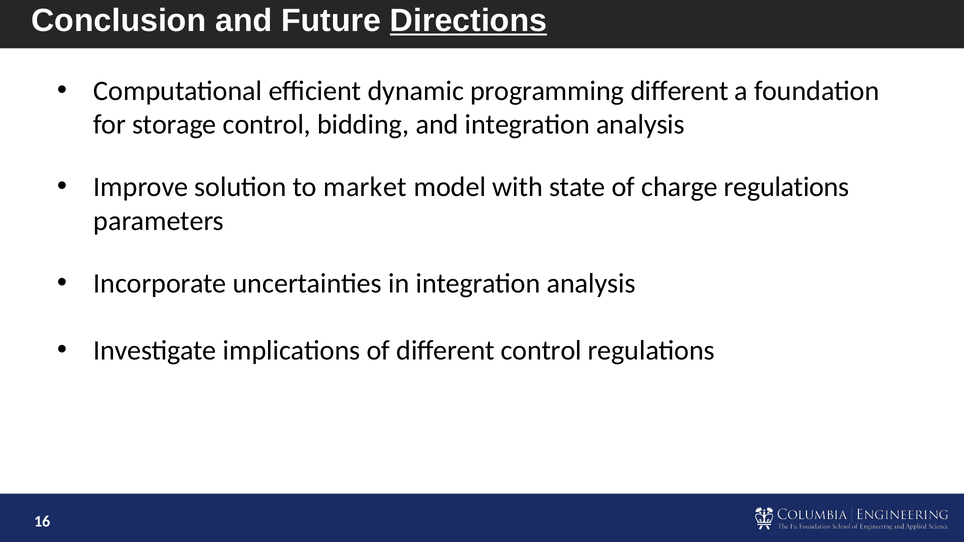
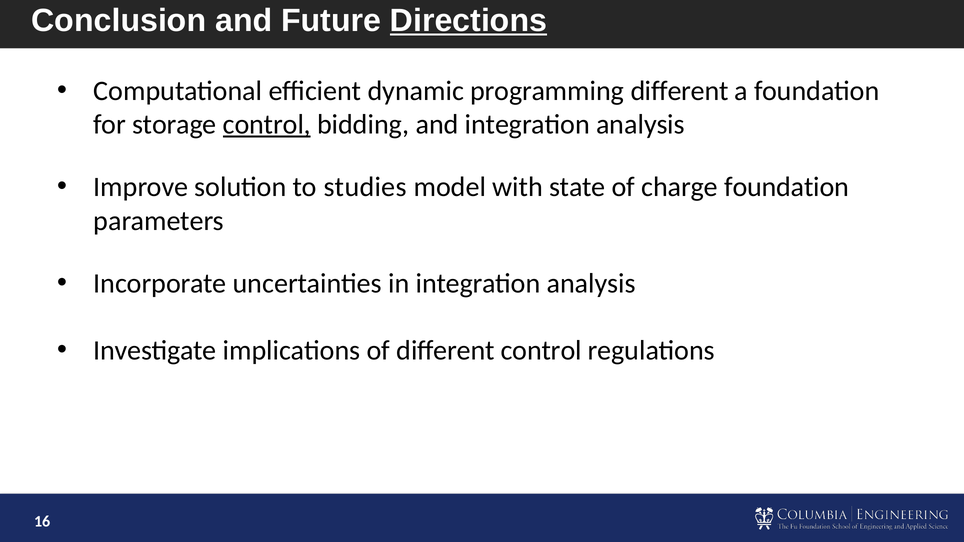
control underline: none -> present (267, 125)
market: market -> studies (365, 187)
charge regulations: regulations -> foundation (787, 187)
